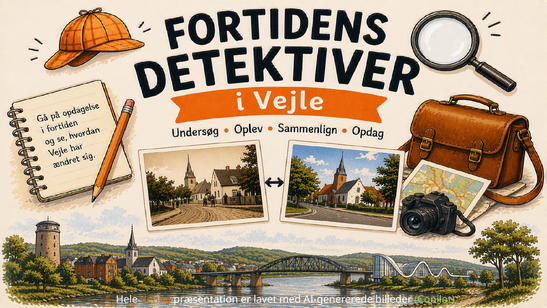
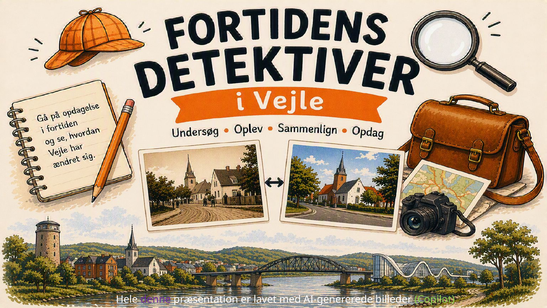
denne colour: orange -> purple (156, 299)
